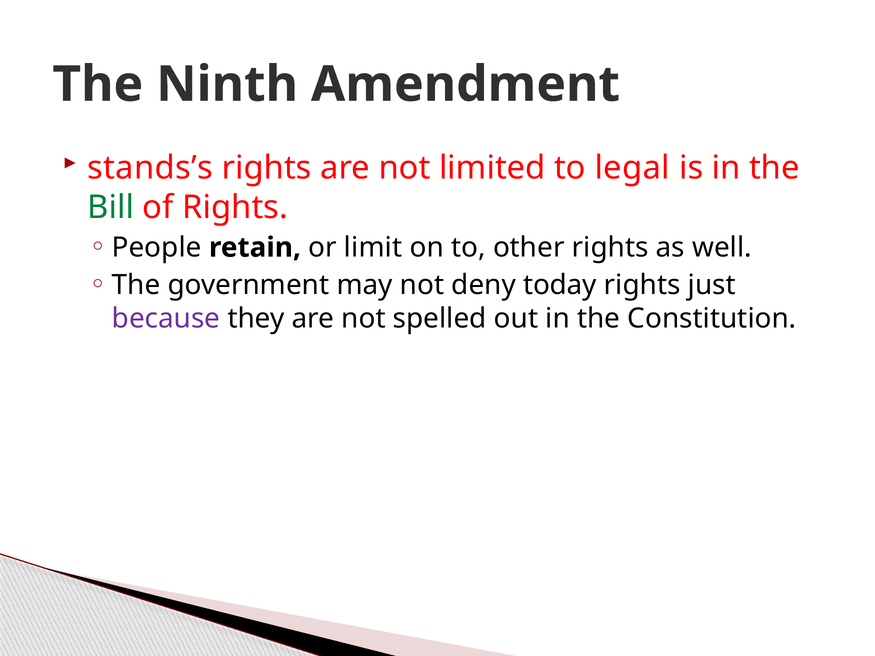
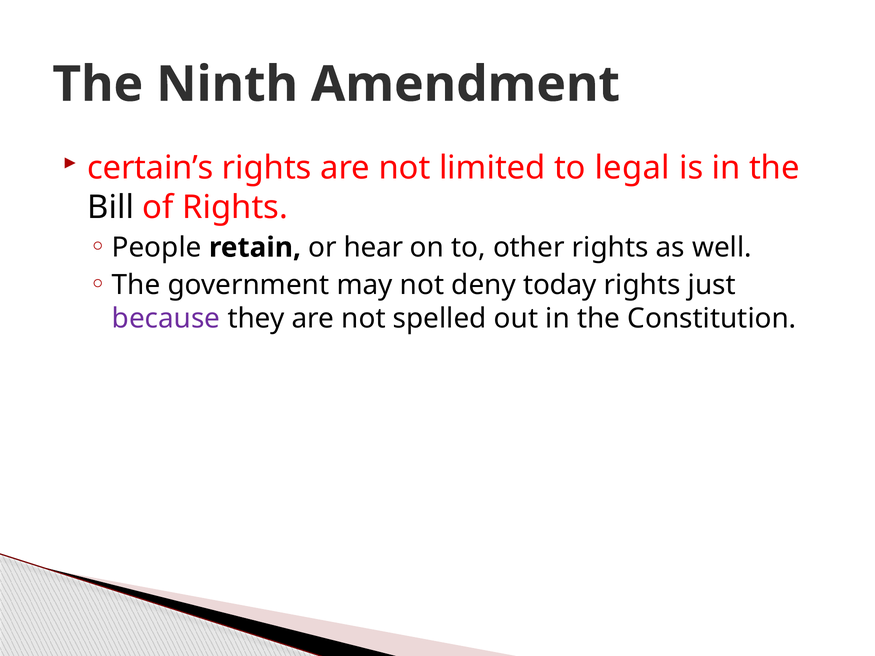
stands’s: stands’s -> certain’s (150, 168)
Bill colour: green -> black (111, 207)
limit: limit -> hear (373, 248)
